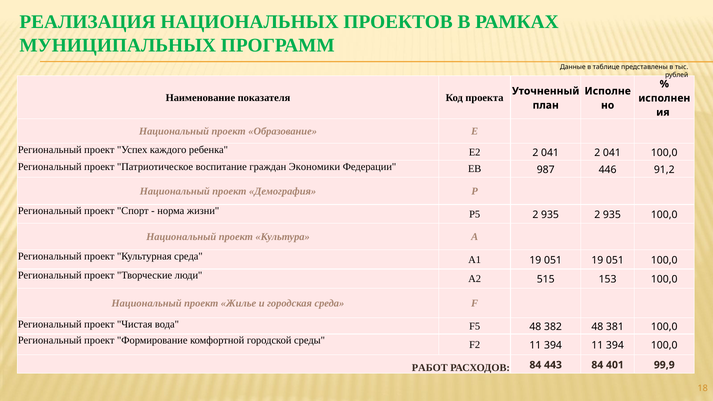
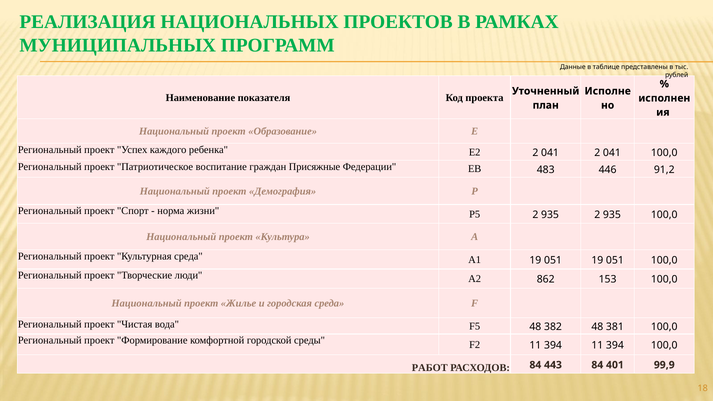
Экономики: Экономики -> Присяжные (315, 167)
987: 987 -> 483 (546, 170)
515: 515 -> 862 (546, 279)
